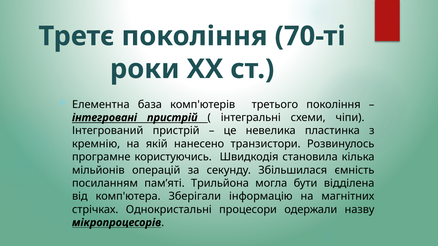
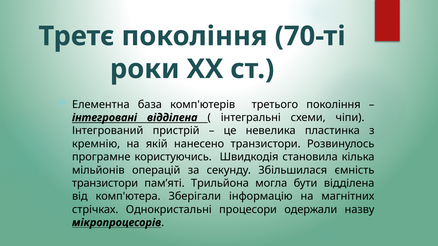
інтегровані пристрій: пристрій -> відділена (172, 118)
посиланням: посиланням -> транзистори (105, 183)
